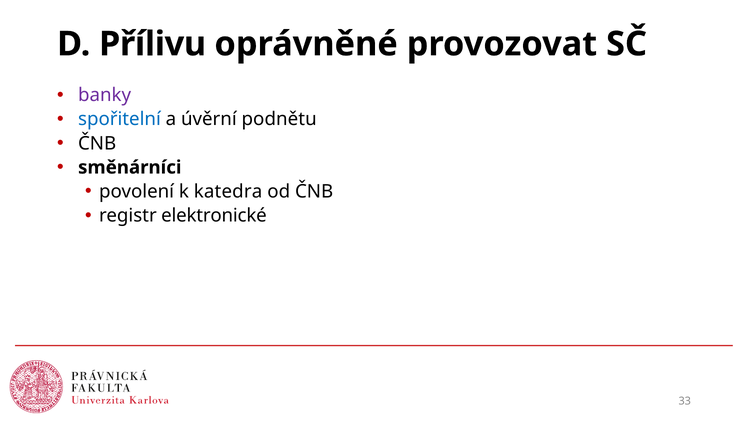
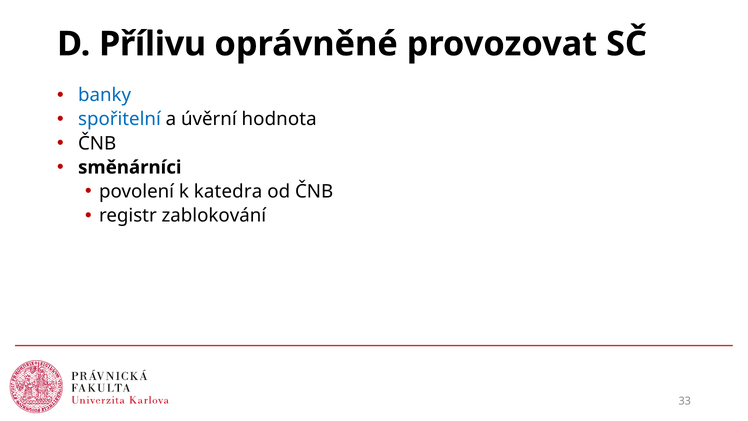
banky colour: purple -> blue (105, 95)
podnětu: podnětu -> hodnota (279, 119)
elektronické: elektronické -> zablokování (214, 215)
